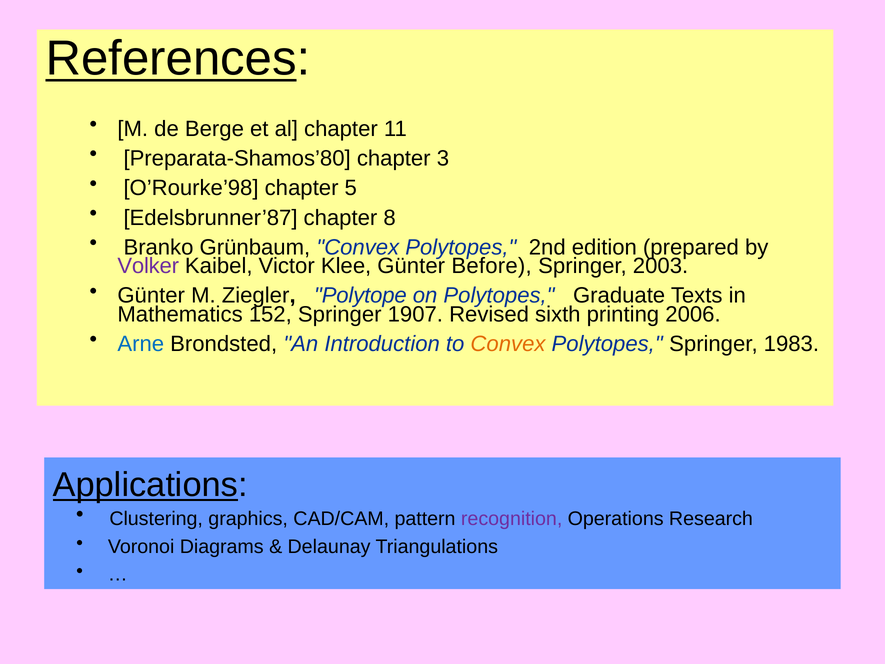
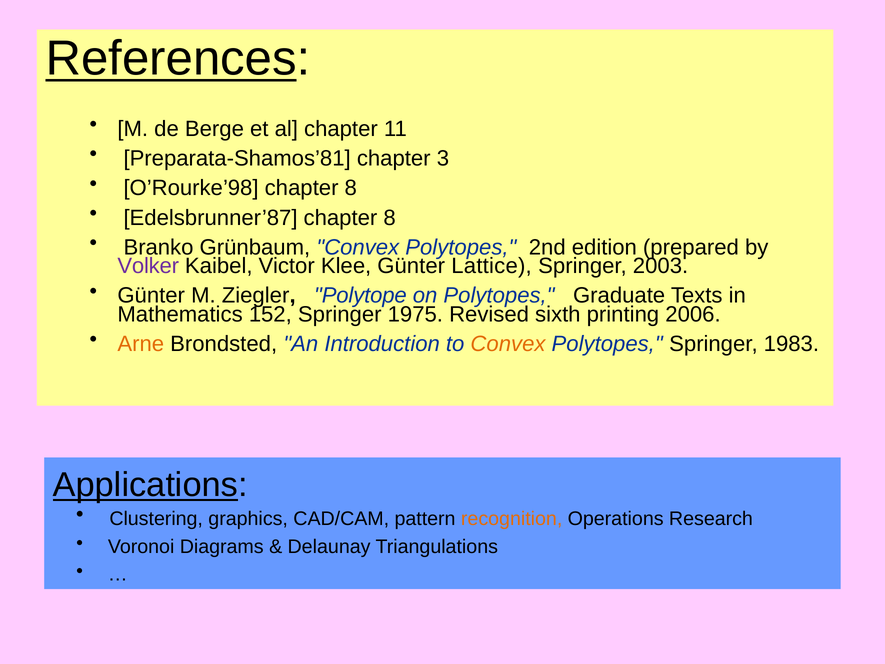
Preparata-Shamos’80: Preparata-Shamos’80 -> Preparata-Shamos’81 (237, 158)
O’Rourke’98 chapter 5: 5 -> 8 (351, 188)
Before: Before -> Lattice (492, 266)
1907: 1907 -> 1975 (415, 314)
Arne colour: blue -> orange (141, 344)
recognition colour: purple -> orange (512, 519)
